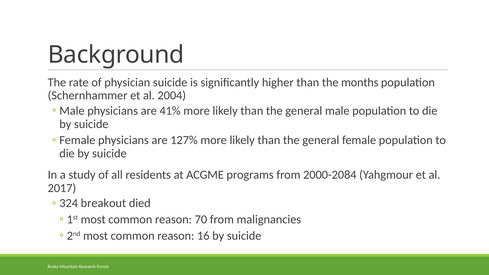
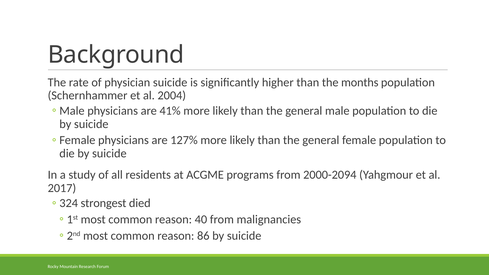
2000-2084: 2000-2084 -> 2000-2094 (330, 175)
breakout: breakout -> strongest (104, 203)
70: 70 -> 40 (201, 220)
16: 16 -> 86 (203, 236)
